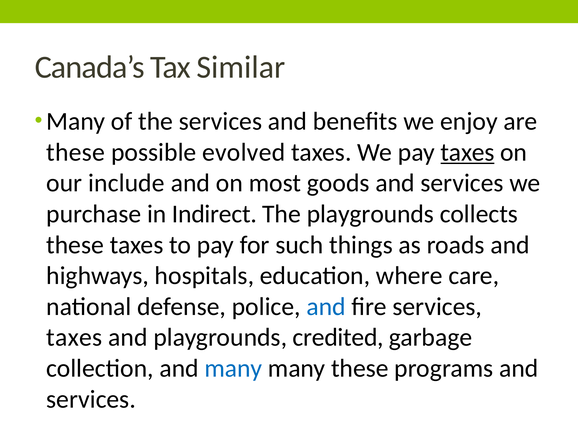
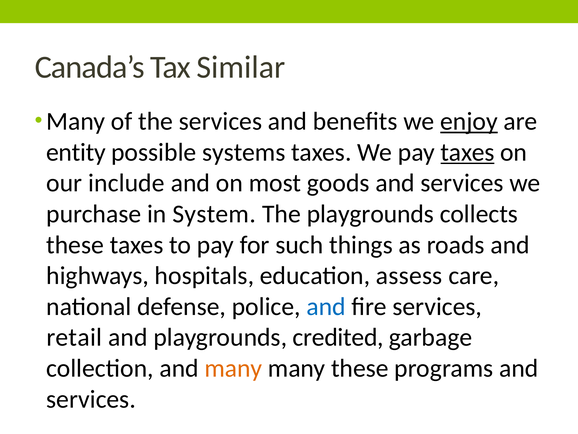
enjoy underline: none -> present (469, 121)
these: these -> entity (76, 152)
evolved: evolved -> systems (244, 152)
Indirect: Indirect -> System (214, 214)
where: where -> assess (409, 275)
taxes: taxes -> retail (74, 337)
many colour: blue -> orange (233, 368)
